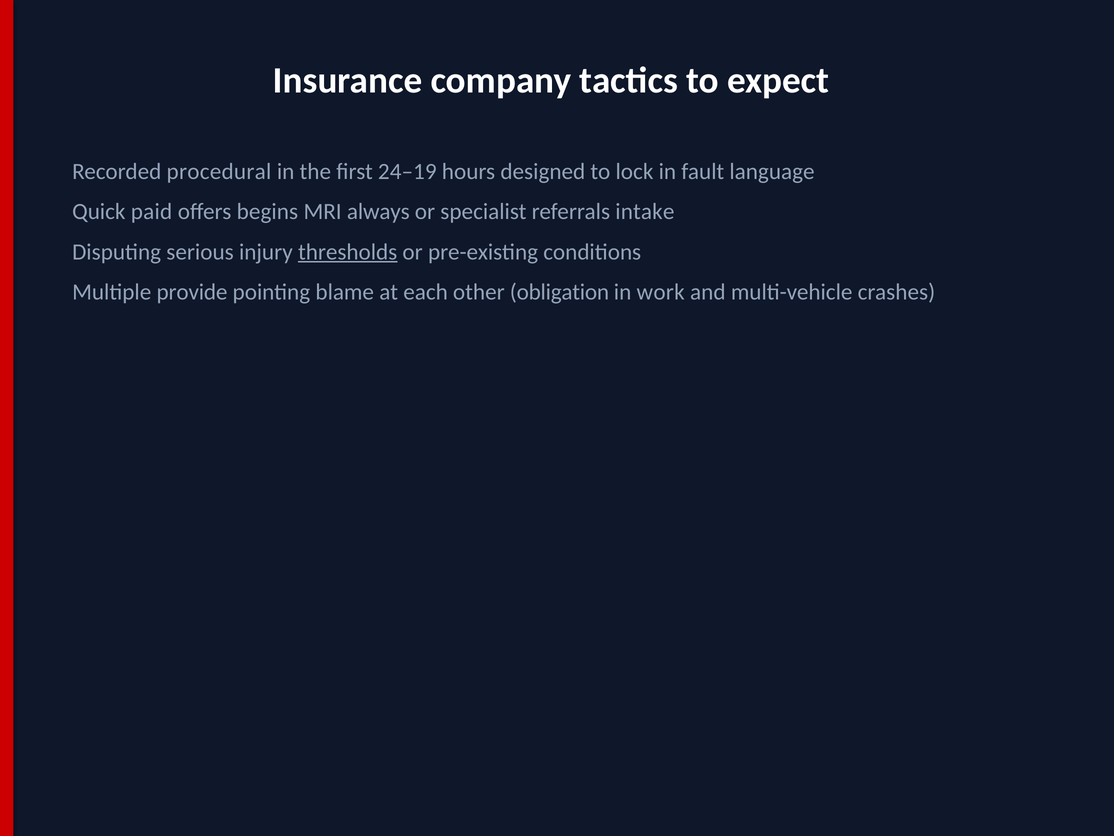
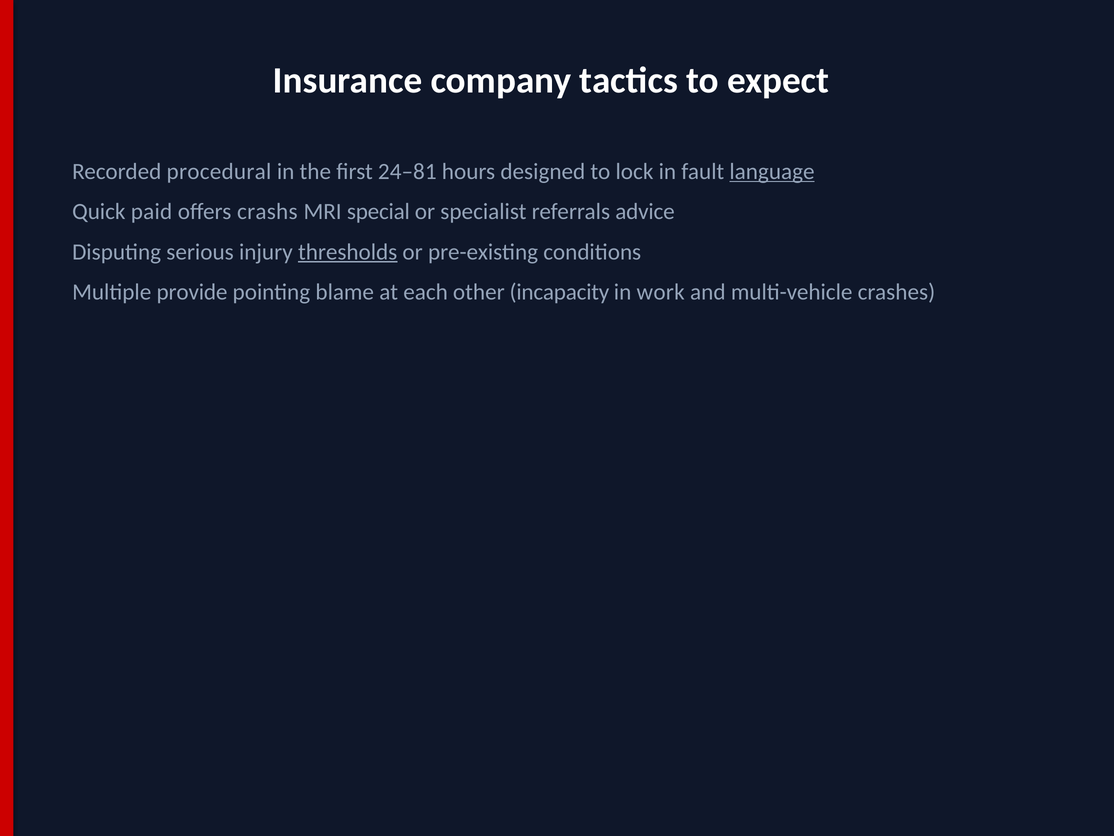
24–19: 24–19 -> 24–81 (407, 171)
language underline: none -> present (772, 171)
begins: begins -> crashs (267, 212)
always: always -> special (378, 212)
intake: intake -> advice (645, 212)
obligation: obligation -> incapacity (559, 292)
